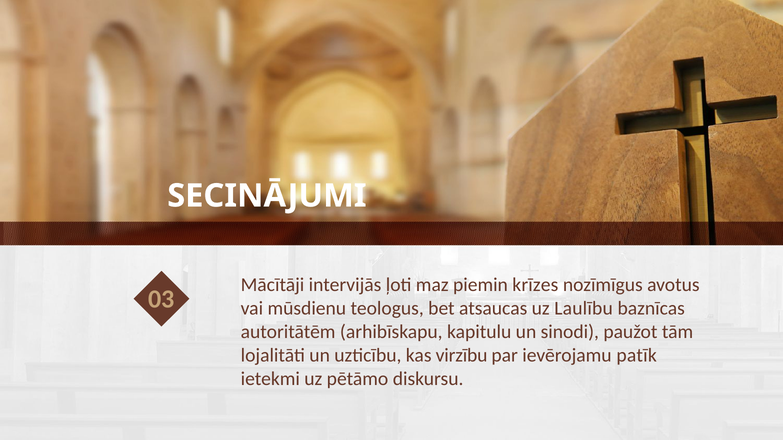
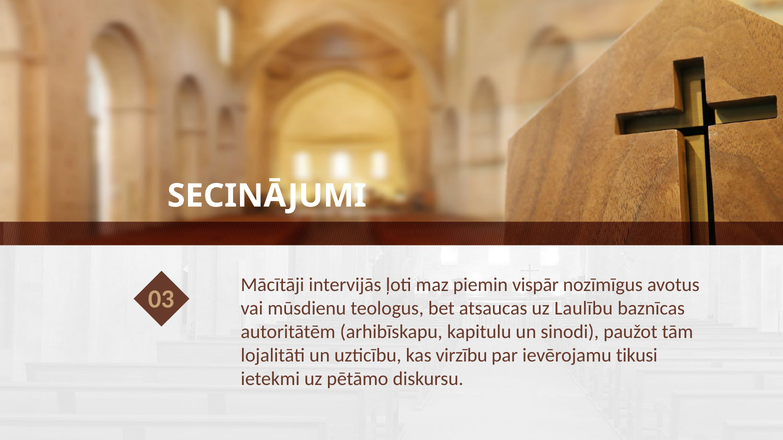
krīzes: krīzes -> vispār (536, 285)
patīk: patīk -> tikusi (637, 356)
